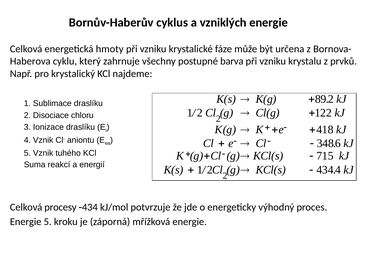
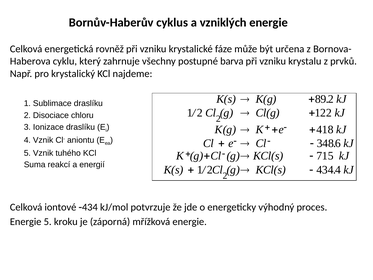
hmoty: hmoty -> rovněž (110, 49)
procesy: procesy -> iontové (60, 207)
